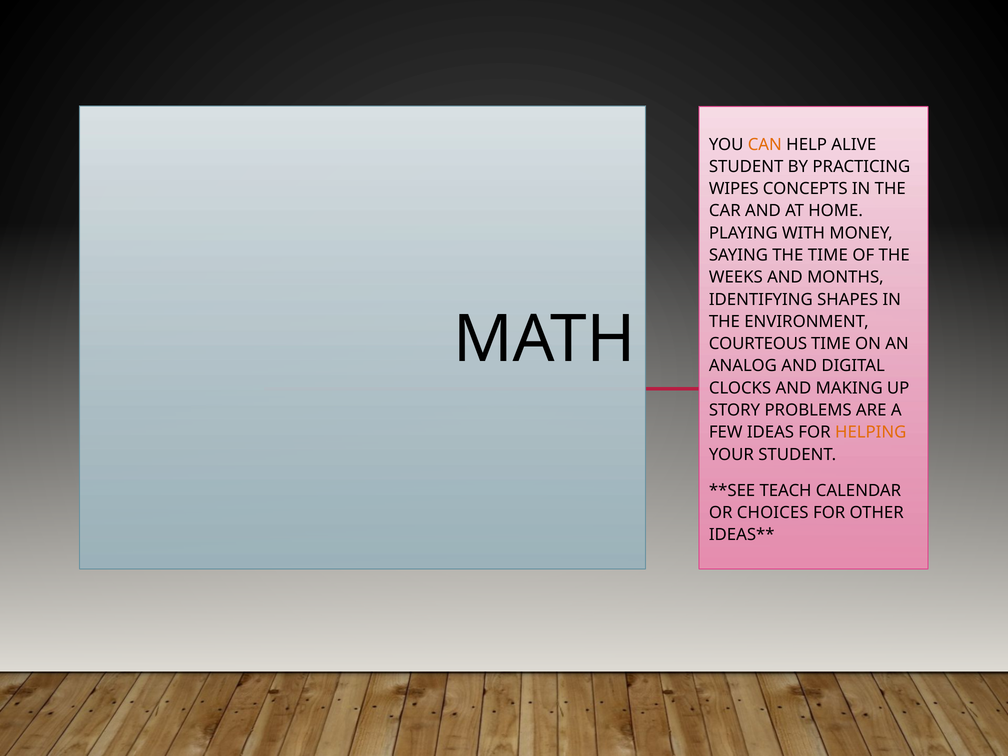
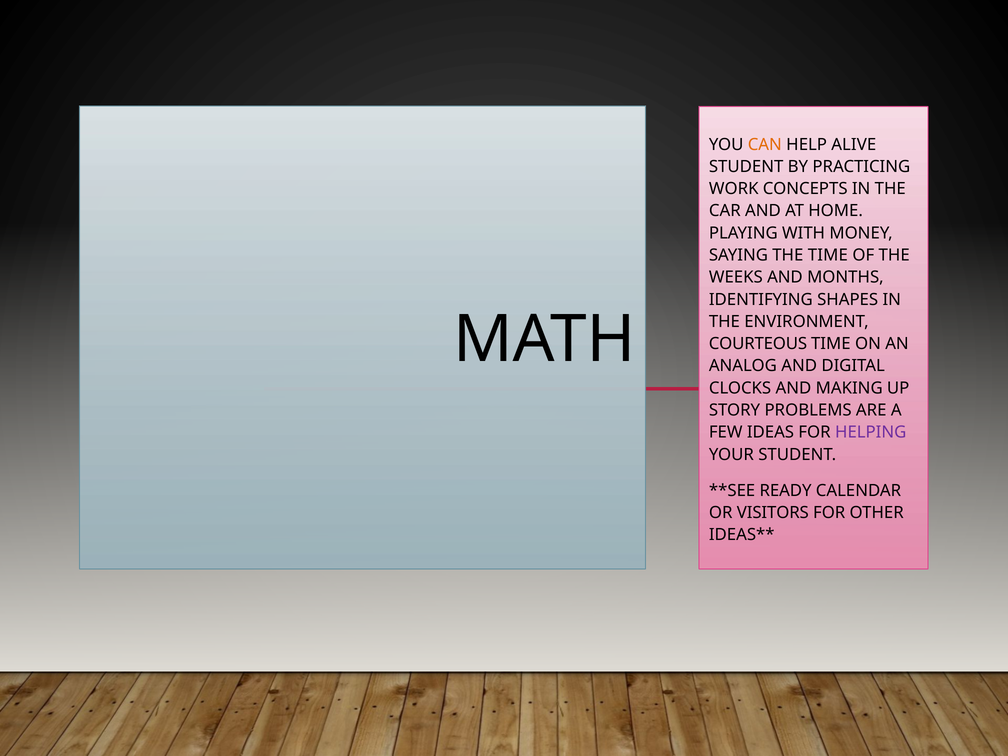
WIPES: WIPES -> WORK (734, 189)
HELPING colour: orange -> purple (871, 432)
TEACH: TEACH -> READY (786, 491)
CHOICES: CHOICES -> VISITORS (773, 513)
